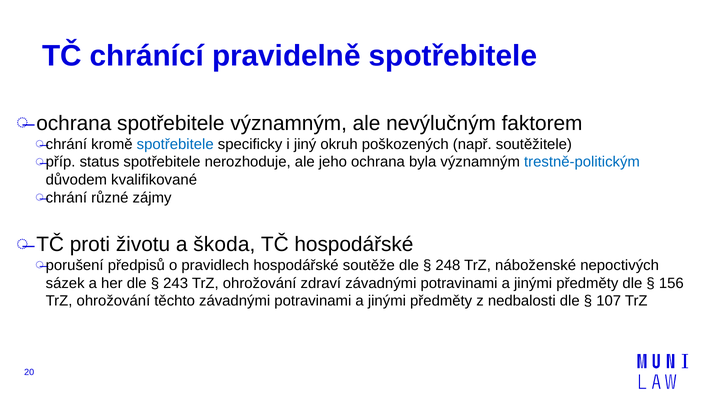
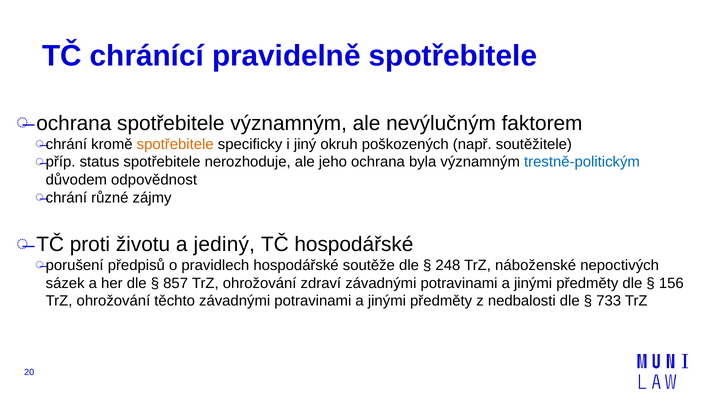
spotřebitele colour: blue -> orange (175, 144)
kvalifikované: kvalifikované -> odpovědnost (154, 180)
škoda: škoda -> jediný (224, 245)
243: 243 -> 857 (176, 284)
107: 107 -> 733 (609, 302)
